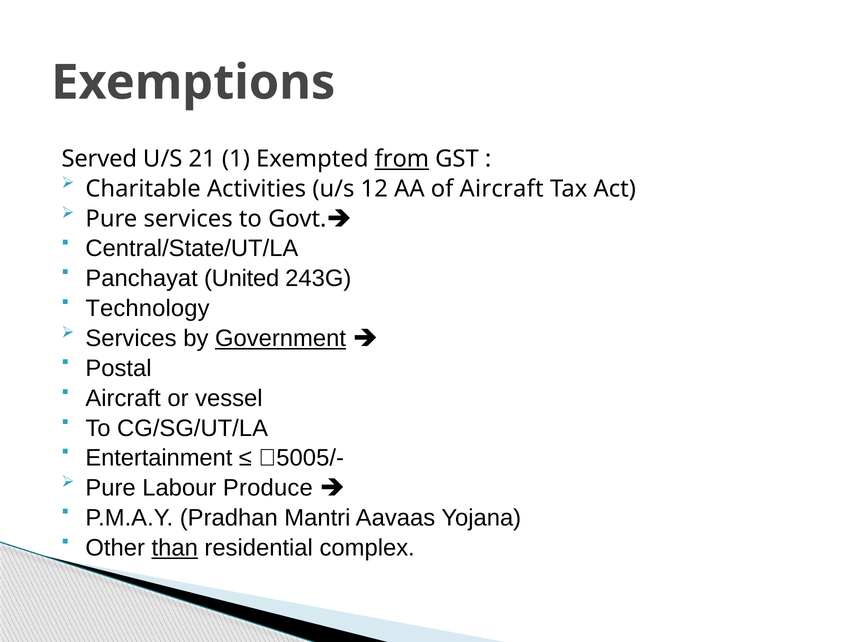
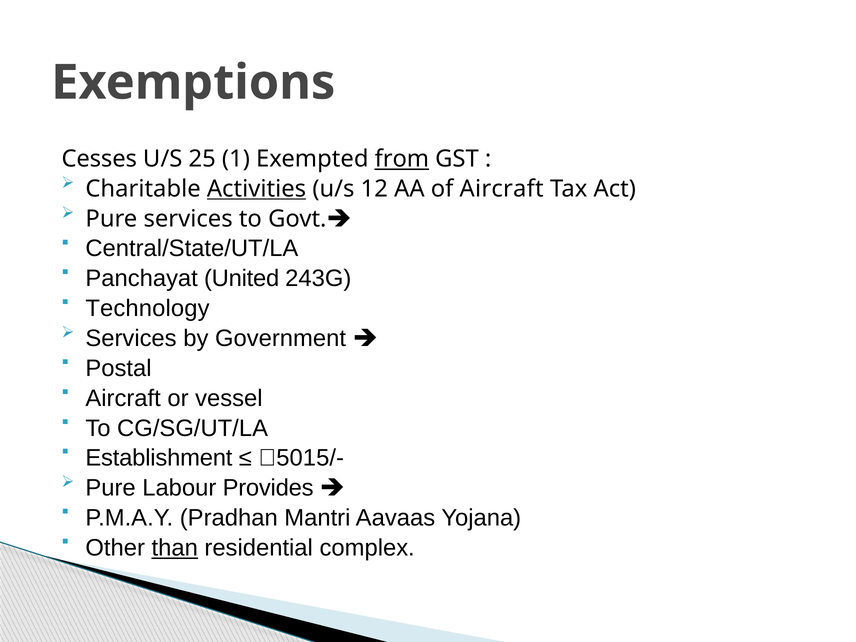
Served: Served -> Cesses (99, 159)
21: 21 -> 25 (202, 159)
Activities underline: none -> present (257, 189)
Government underline: present -> none (281, 338)
Entertainment: Entertainment -> Establishment (159, 458)
₹5005/-: ₹5005/- -> ₹5015/- (301, 458)
Produce: Produce -> Provides (268, 488)
